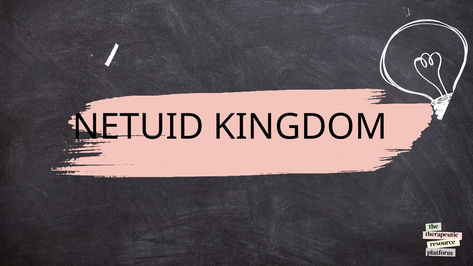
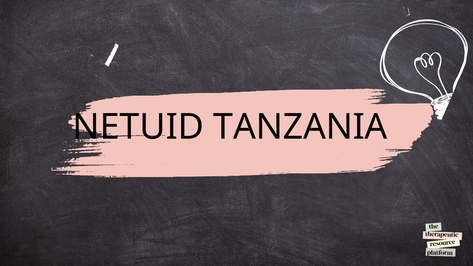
KINGDOM: KINGDOM -> TANZANIA (300, 127)
